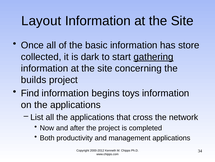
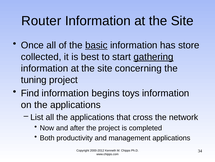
Layout: Layout -> Router (41, 21)
basic underline: none -> present (96, 45)
dark: dark -> best (90, 57)
builds: builds -> tuning (34, 80)
